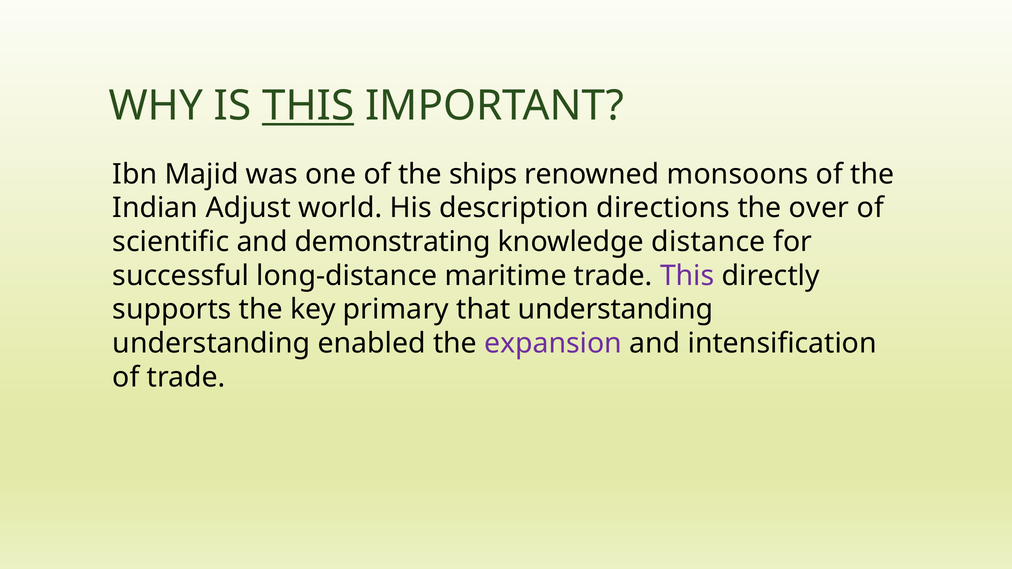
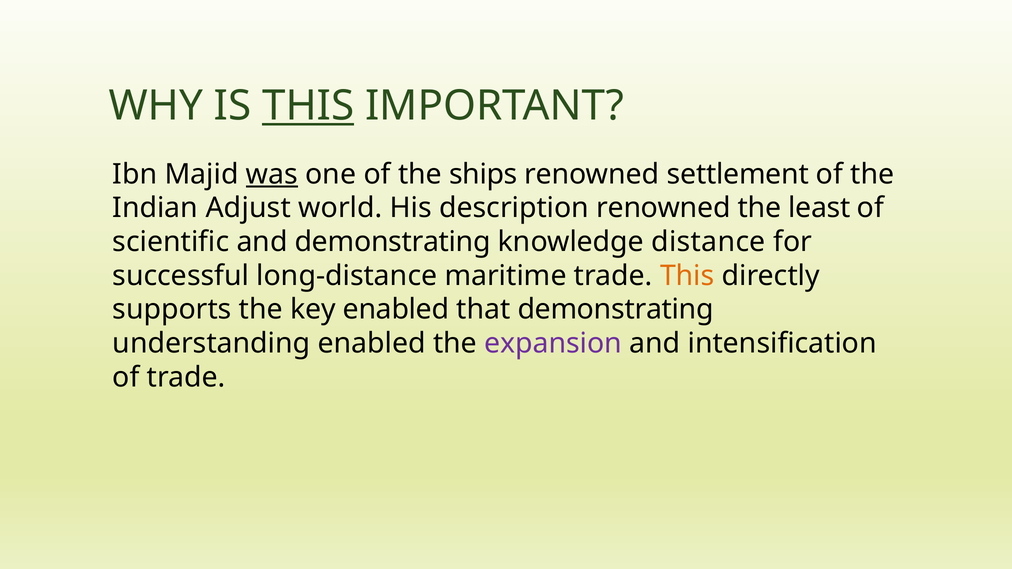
was underline: none -> present (272, 174)
monsoons: monsoons -> settlement (738, 174)
description directions: directions -> renowned (663, 208)
over: over -> least (819, 208)
This colour: purple -> orange (687, 276)
key primary: primary -> enabled (396, 310)
that understanding: understanding -> demonstrating (616, 310)
